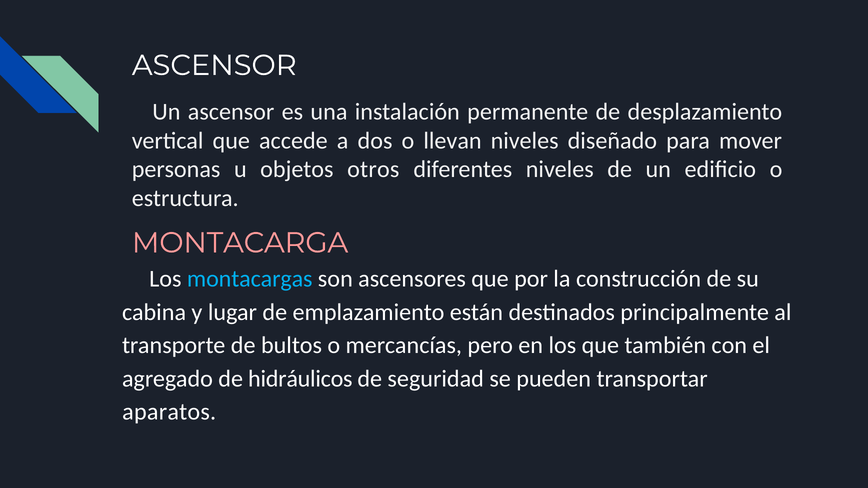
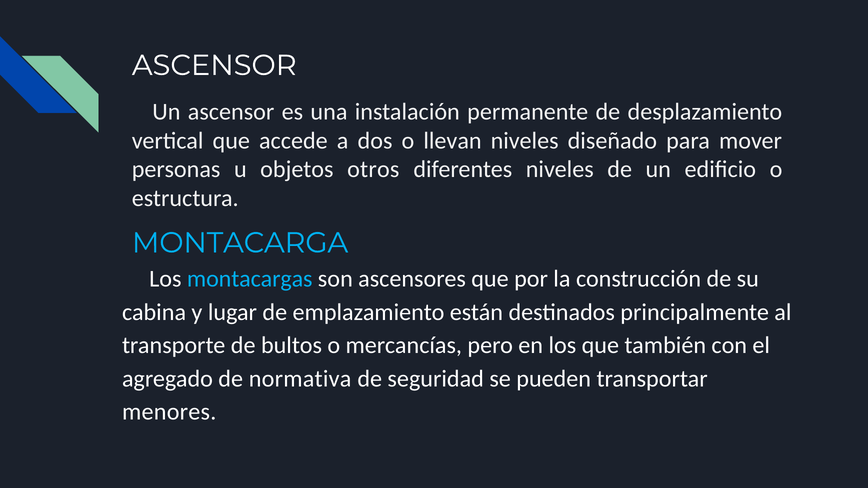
MONTACARGA colour: pink -> light blue (240, 243)
hidráulicos: hidráulicos -> normativa (300, 379)
aparatos: aparatos -> menores (169, 412)
